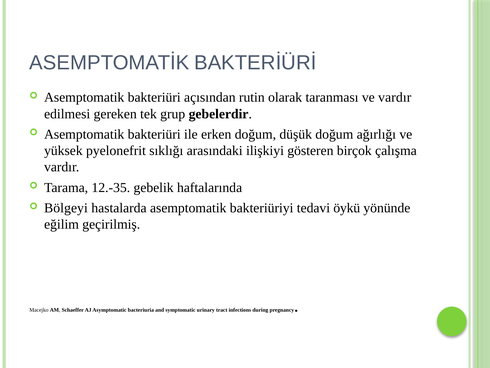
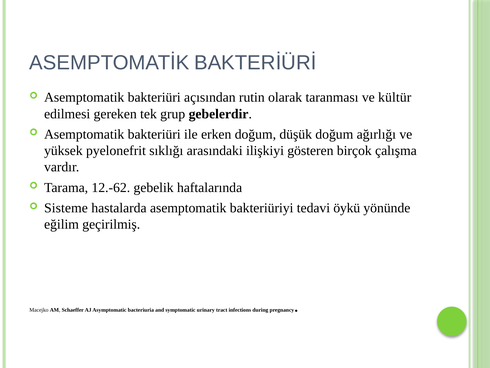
ve vardır: vardır -> kültür (395, 97)
12.-35: 12.-35 -> 12.-62 (111, 187)
Bölgeyi: Bölgeyi -> Sisteme (66, 208)
